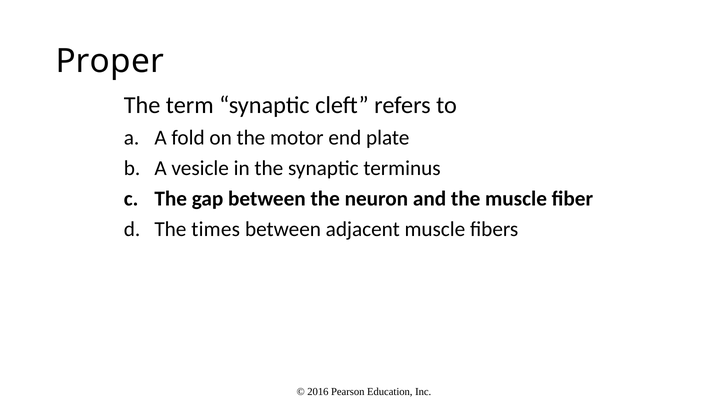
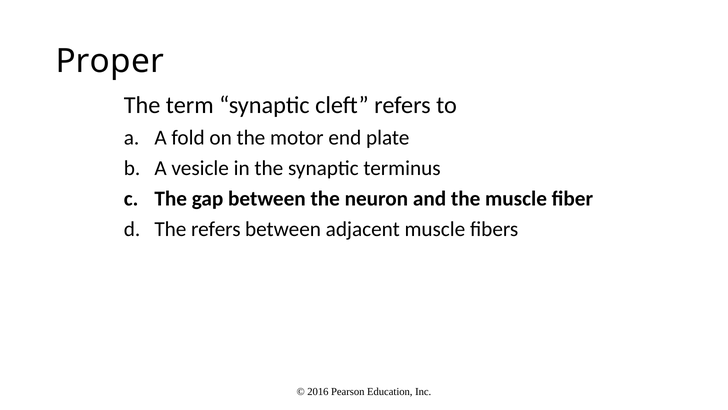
The times: times -> refers (216, 229)
